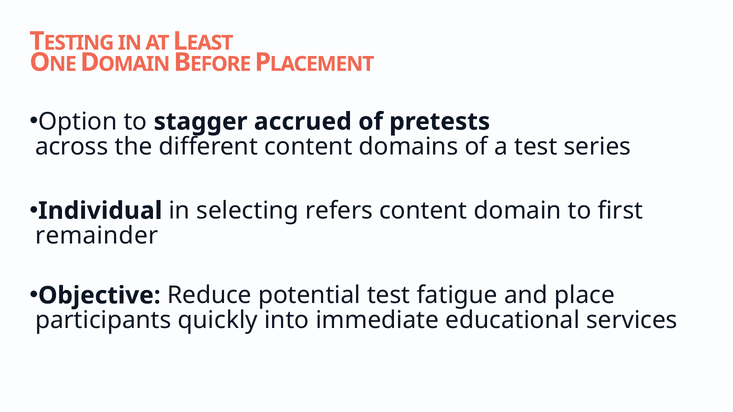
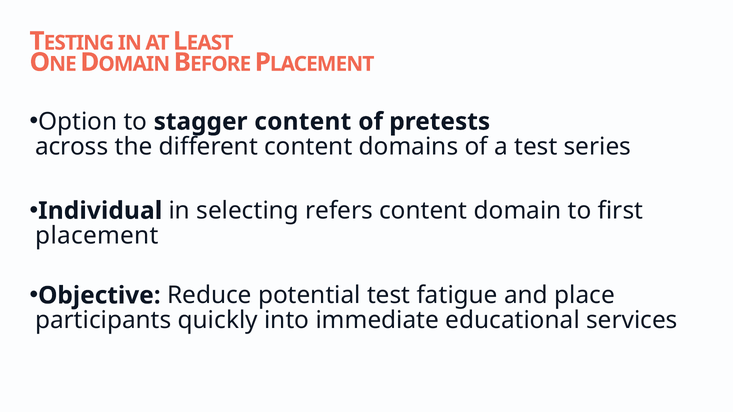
stagger accrued: accrued -> content (303, 122)
remainder: remainder -> placement (97, 236)
